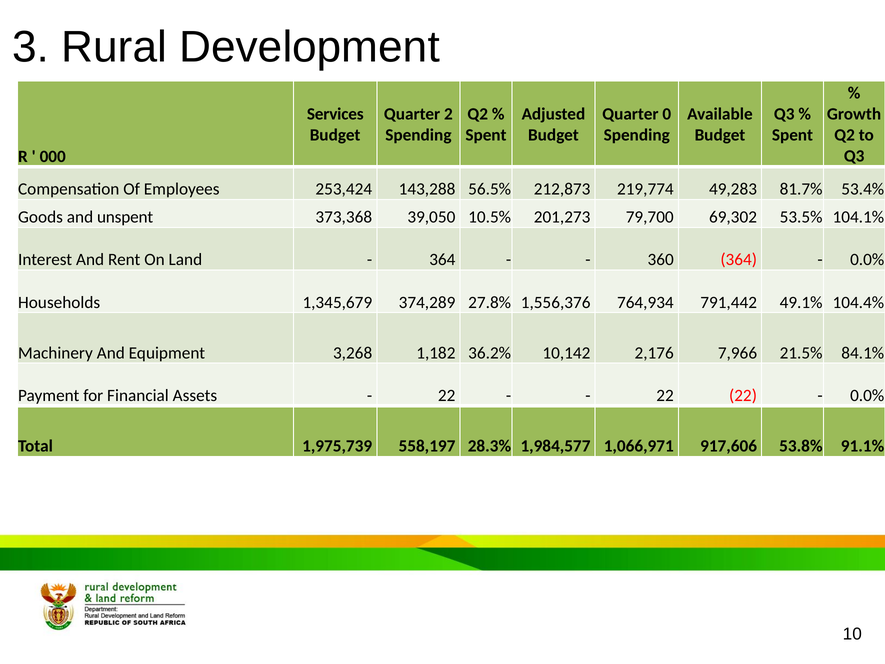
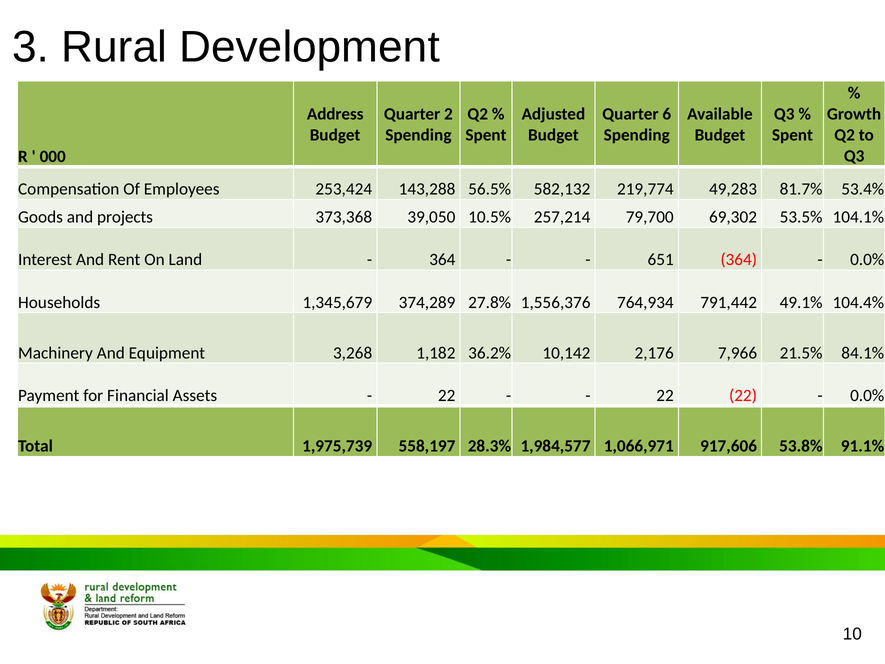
Services: Services -> Address (335, 114)
0: 0 -> 6 (667, 114)
212,873: 212,873 -> 582,132 (562, 189)
unspent: unspent -> projects (125, 217)
201,273: 201,273 -> 257,214 (562, 217)
360: 360 -> 651 (661, 260)
